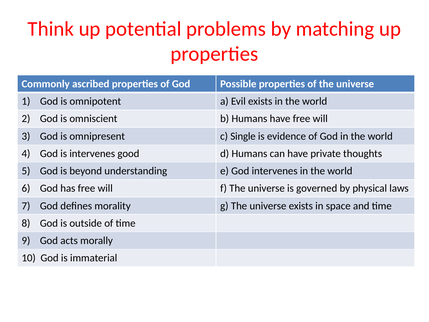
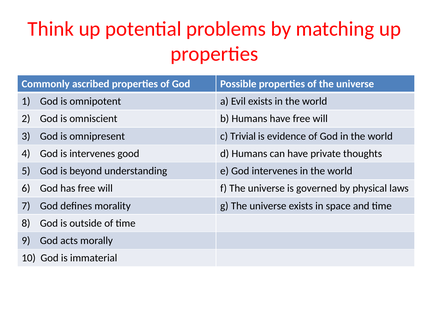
Single: Single -> Trivial (243, 136)
